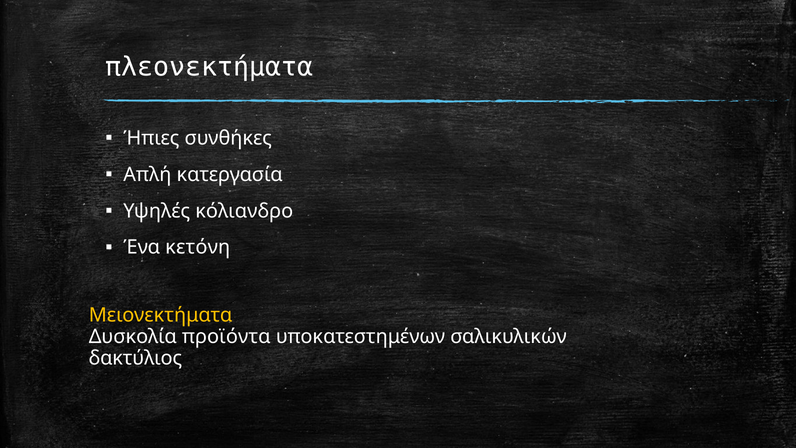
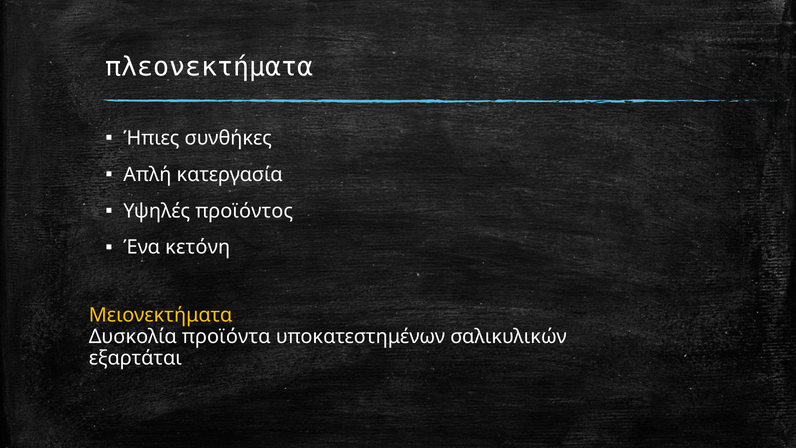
κόλιανδρο: κόλιανδρο -> προϊόντος (244, 211)
δακτύλιος: δακτύλιος -> εξαρτάται (135, 358)
